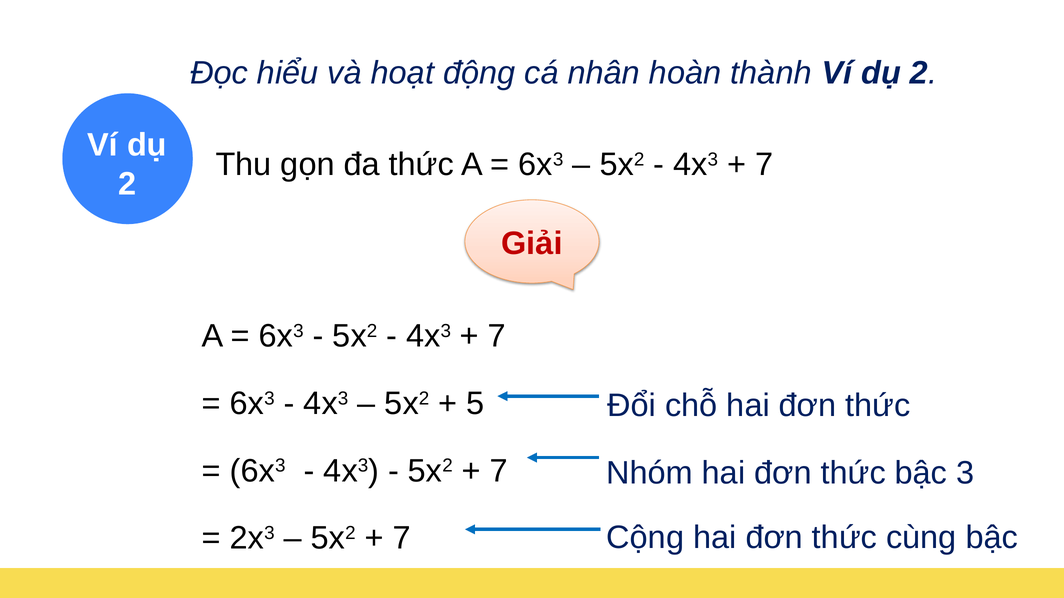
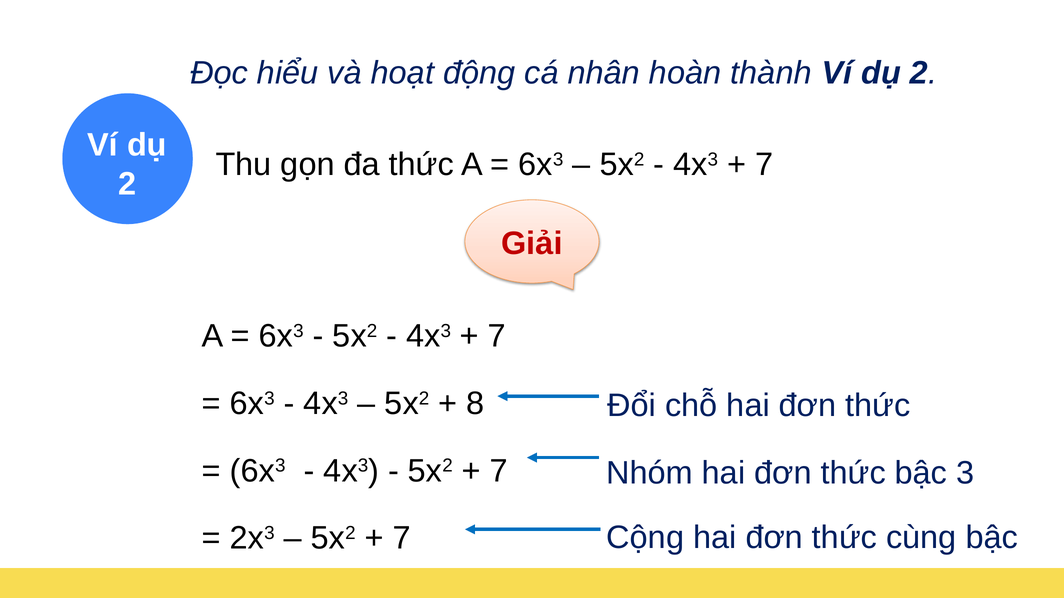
5: 5 -> 8 (475, 404)
